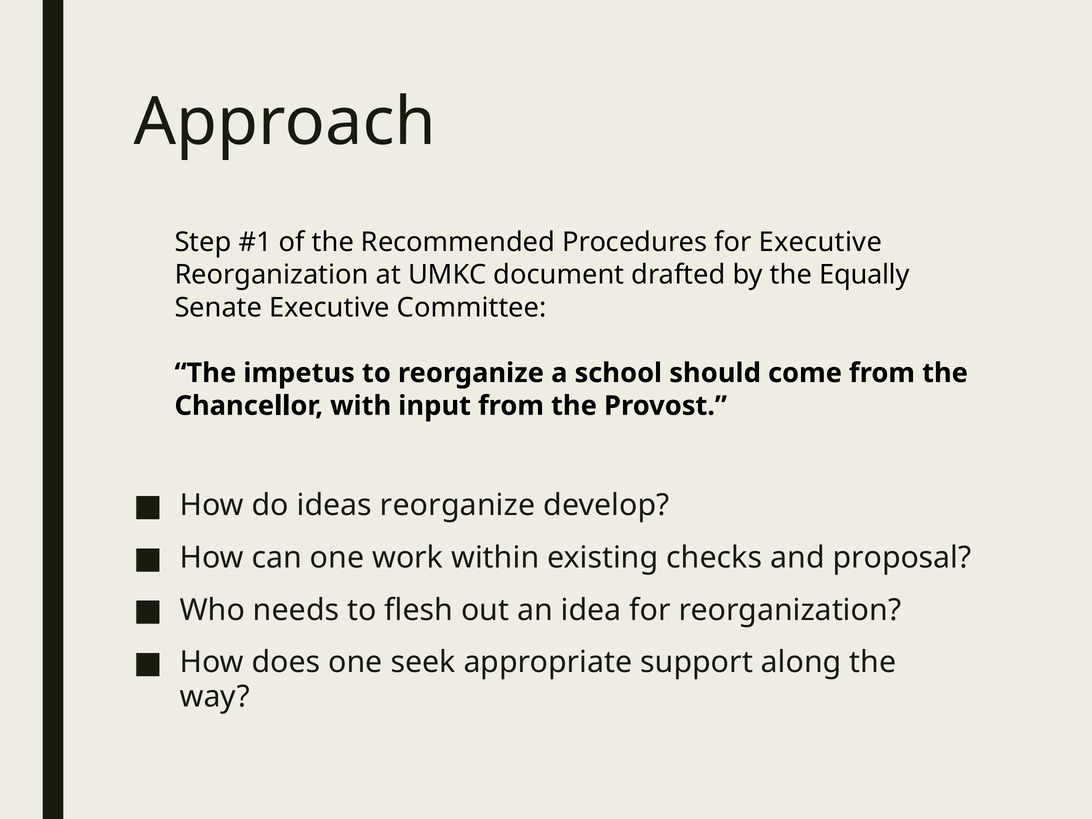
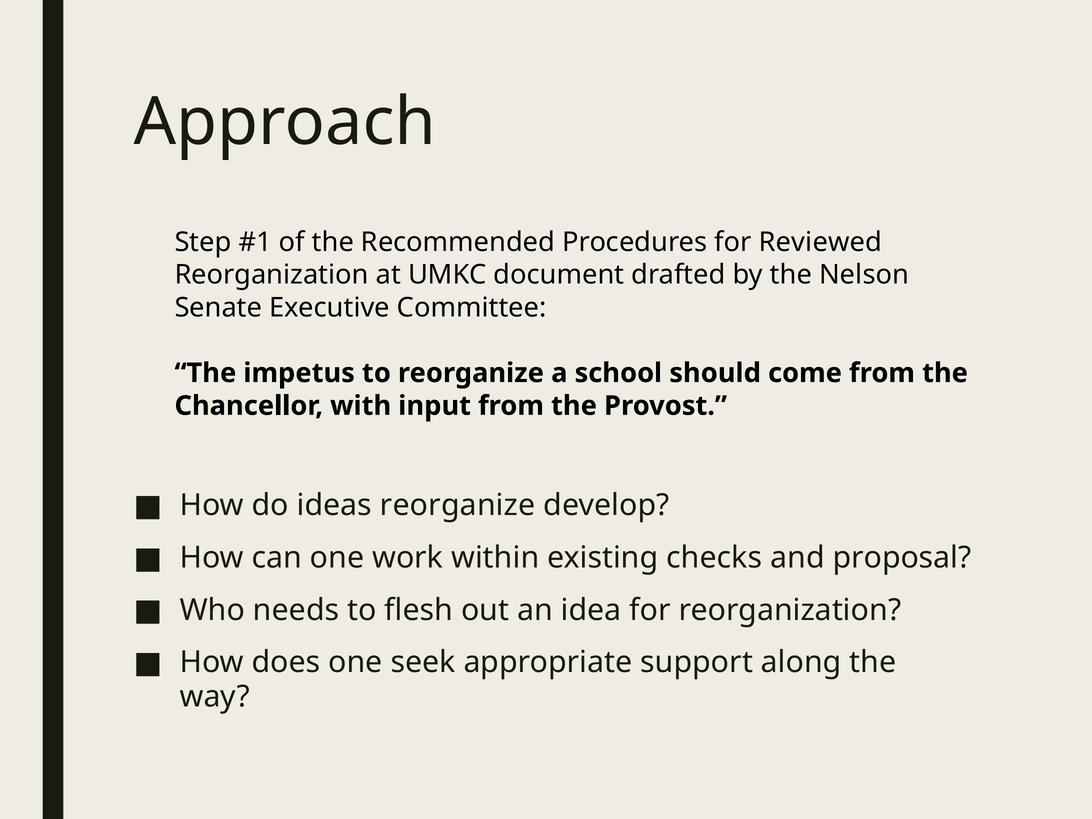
for Executive: Executive -> Reviewed (820, 242)
Equally: Equally -> Nelson (864, 275)
